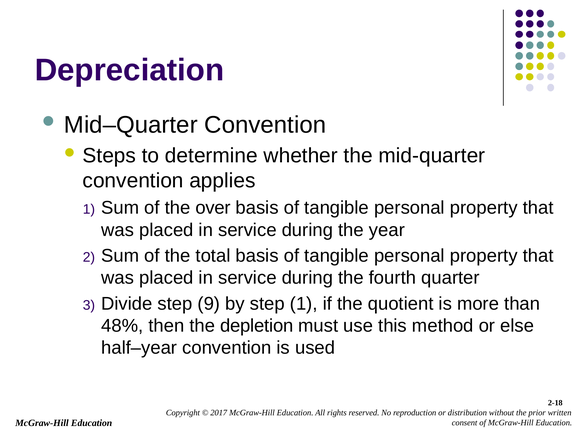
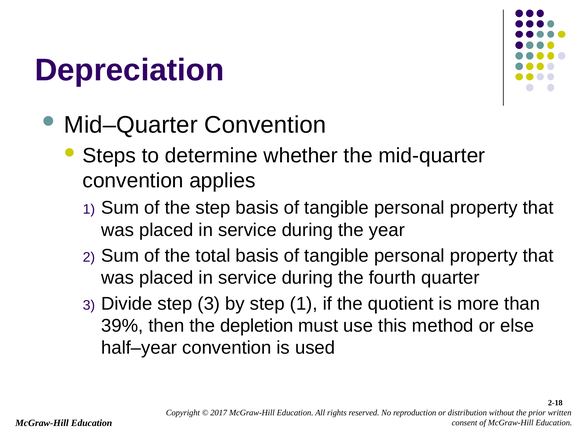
the over: over -> step (213, 208)
step 9: 9 -> 3 (209, 304)
48%: 48% -> 39% (122, 326)
